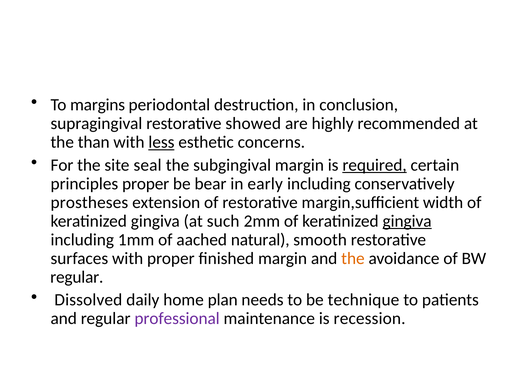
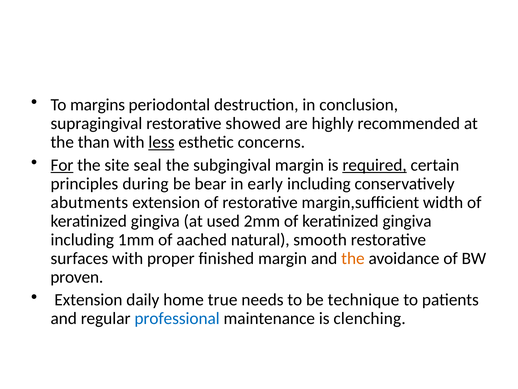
For underline: none -> present (62, 165)
principles proper: proper -> during (146, 184)
prostheses: prostheses -> abutments (89, 202)
such: such -> used (223, 221)
gingiva underline: present -> none (407, 221)
regular: regular -> proven (77, 277)
Dissolved: Dissolved -> Extension (88, 299)
plan: plan -> true (223, 299)
professional colour: purple -> blue (177, 318)
recession: recession -> clenching (370, 318)
